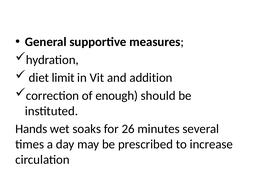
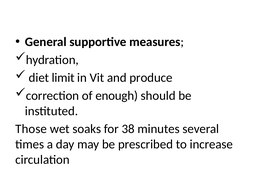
addition: addition -> produce (151, 78)
Hands: Hands -> Those (31, 129)
26: 26 -> 38 (128, 129)
